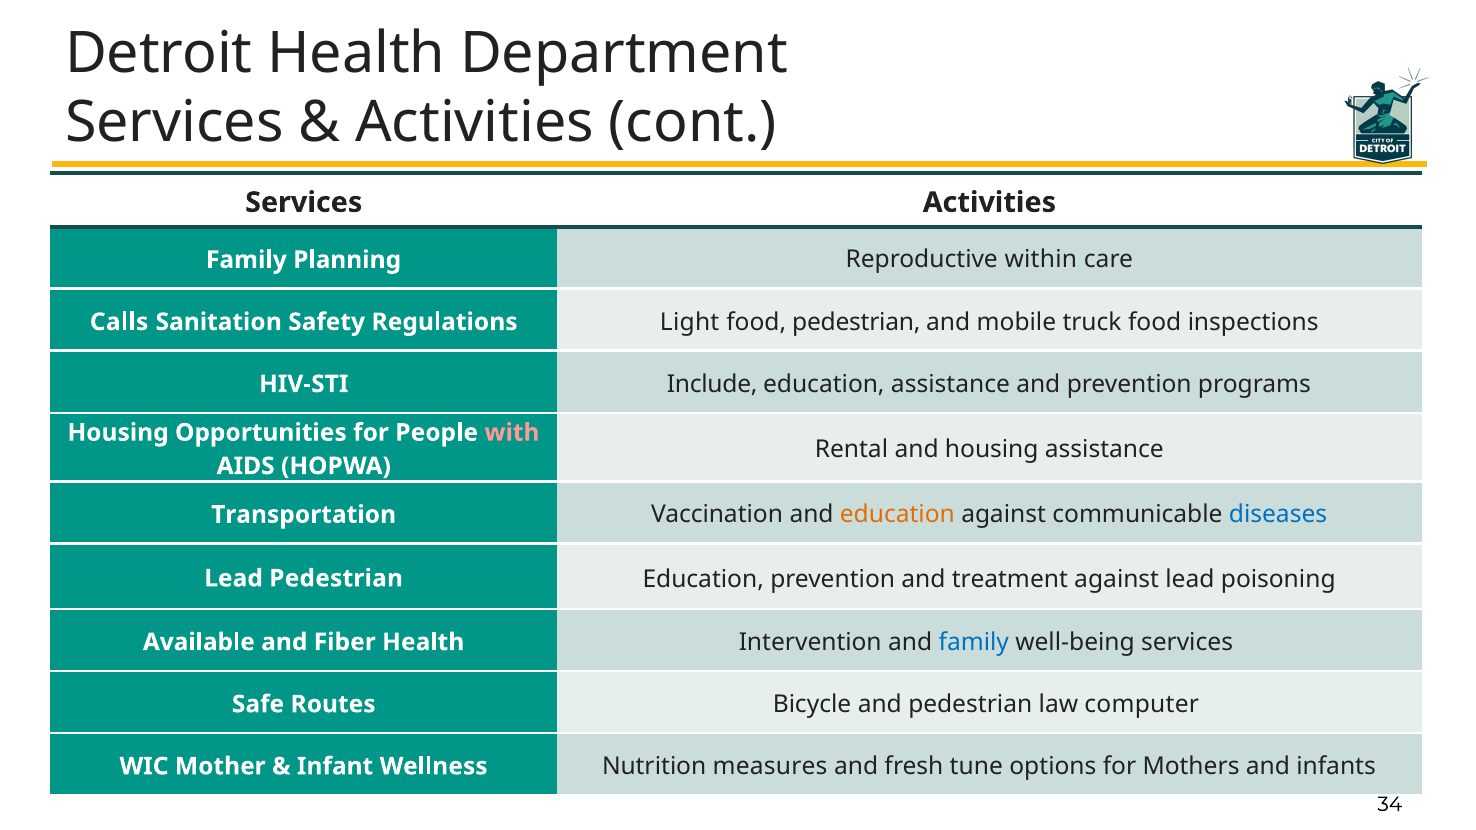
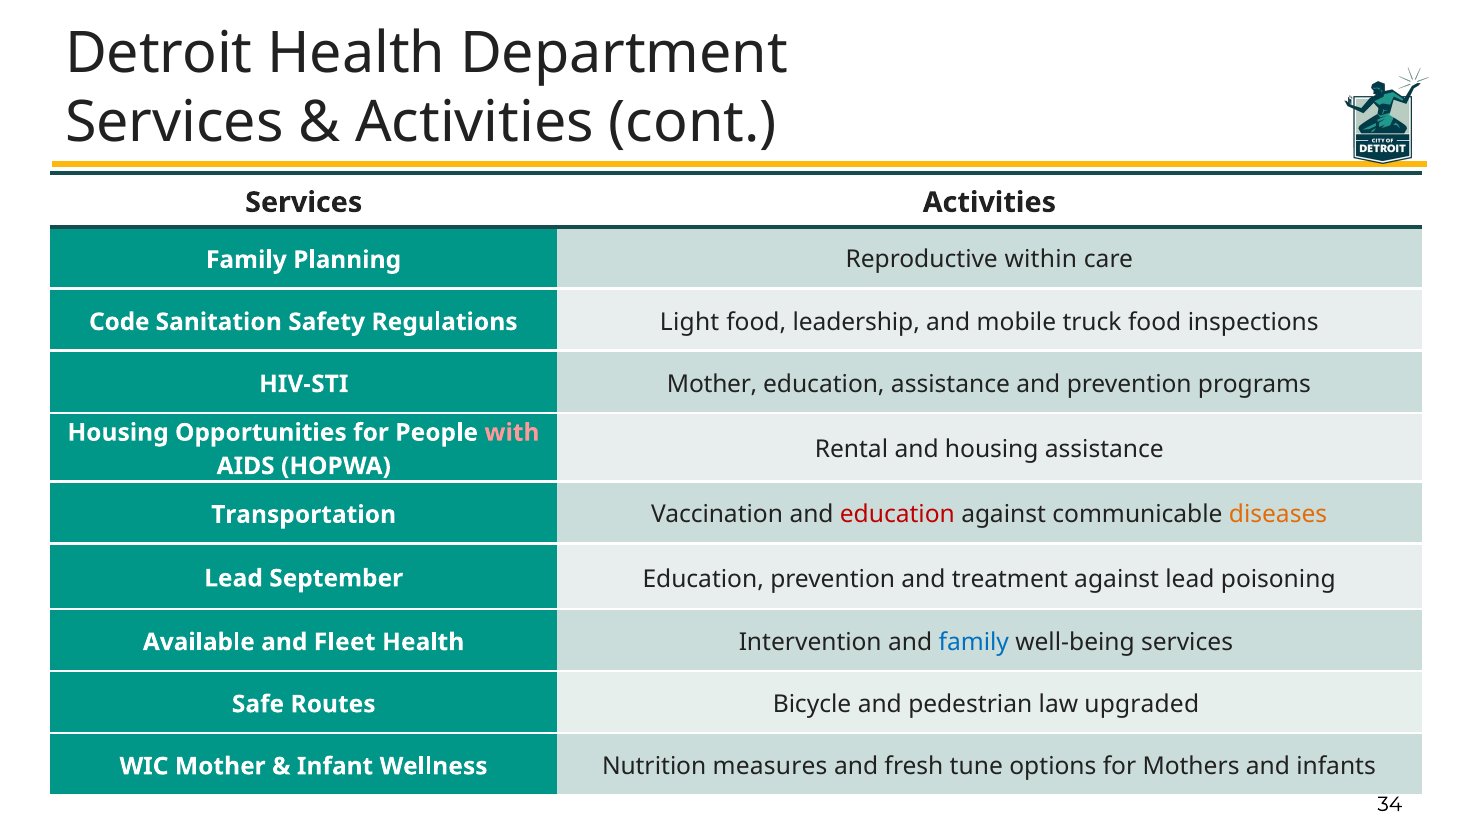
Calls: Calls -> Code (119, 322)
food pedestrian: pedestrian -> leadership (856, 322)
HIV-STI Include: Include -> Mother (712, 384)
education colour: orange -> red (897, 515)
diseases colour: blue -> orange (1278, 515)
Lead Pedestrian: Pedestrian -> September (336, 579)
Fiber: Fiber -> Fleet (345, 642)
computer: computer -> upgraded (1142, 704)
